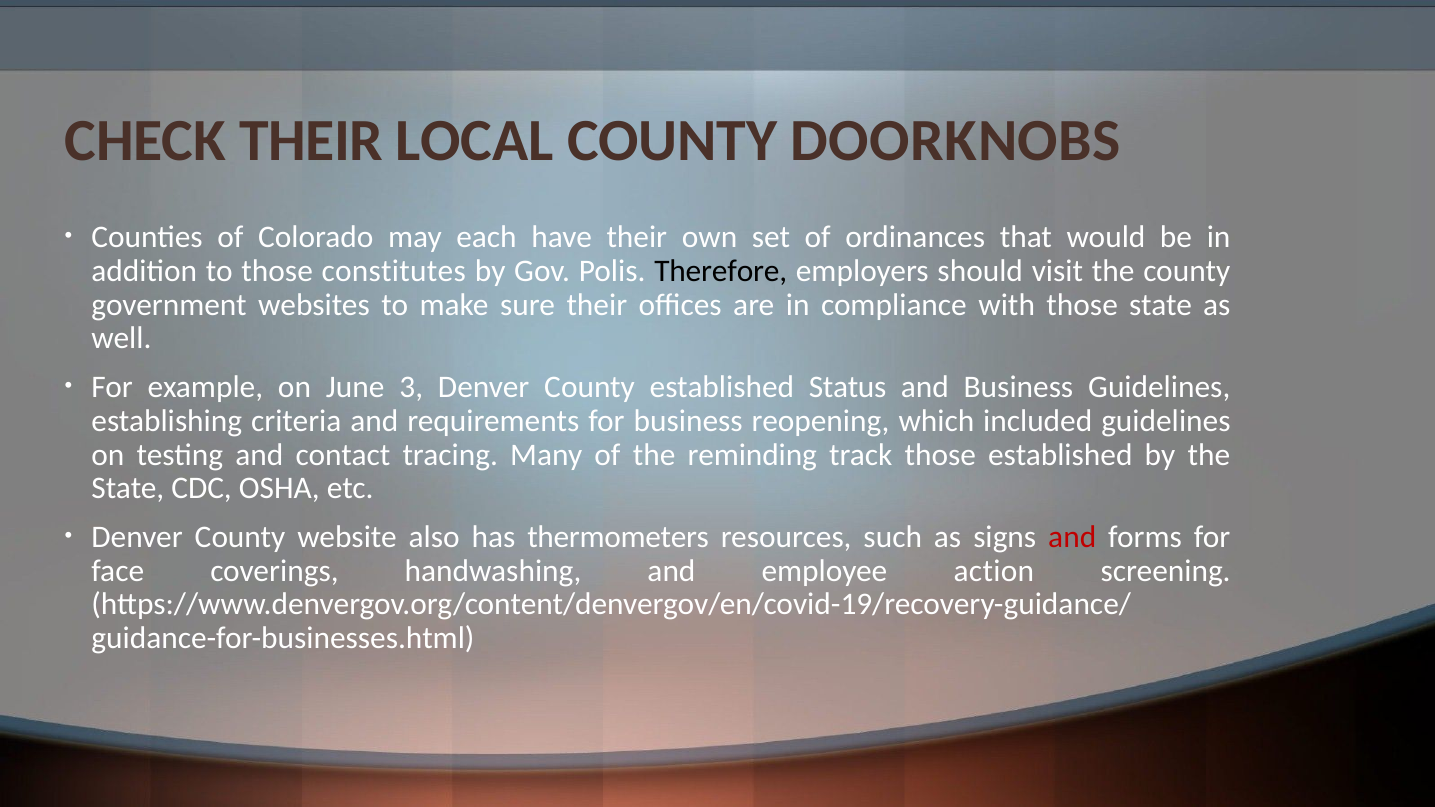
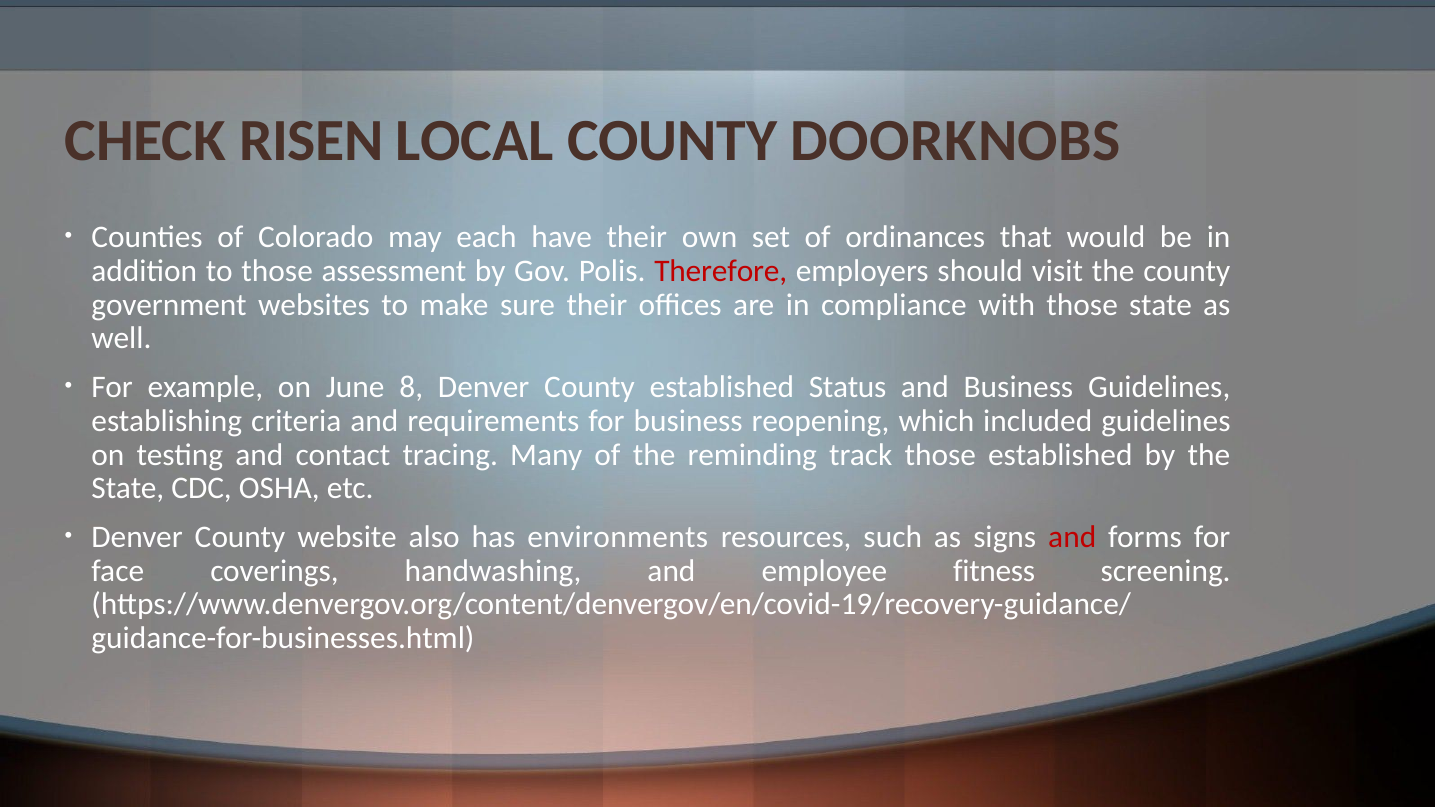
CHECK THEIR: THEIR -> RISEN (311, 141)
constitutes: constitutes -> assessment (394, 271)
Therefore colour: black -> red (721, 271)
3: 3 -> 8 (411, 387)
thermometers: thermometers -> environments (618, 537)
action: action -> fitness (994, 571)
